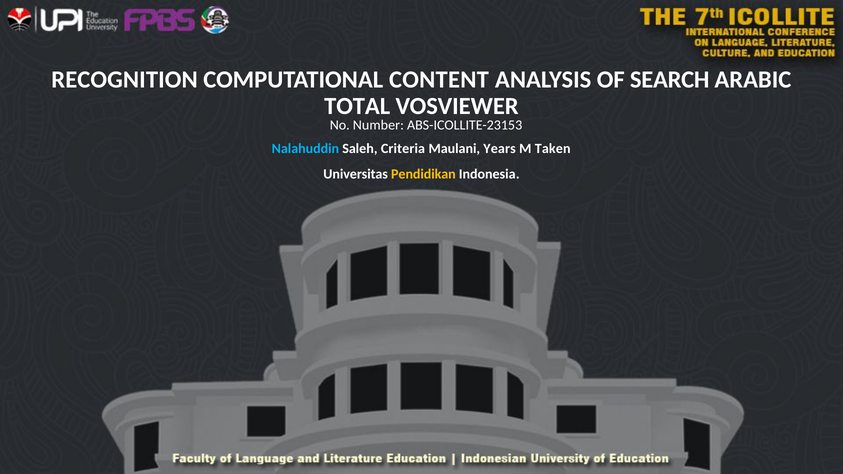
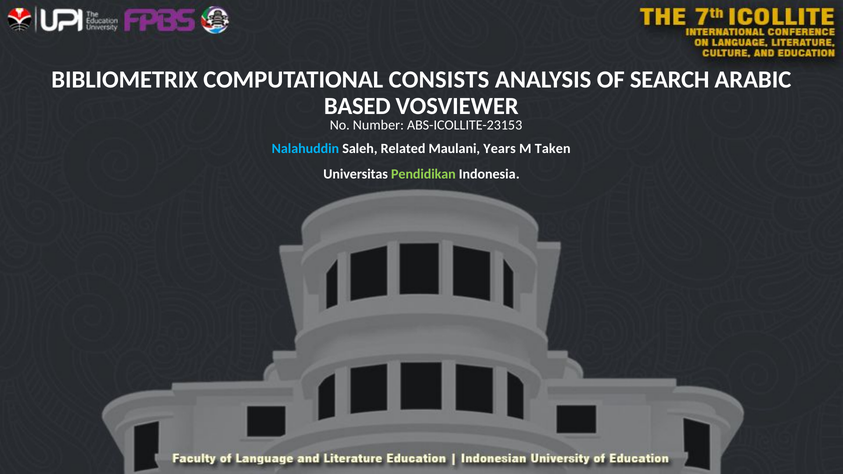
RECOGNITION: RECOGNITION -> BIBLIOMETRIX (125, 80)
CONTENT: CONTENT -> CONSISTS (439, 80)
TOTAL: TOTAL -> BASED (357, 106)
Criteria: Criteria -> Related (403, 149)
Pendidikan colour: yellow -> light green (423, 174)
